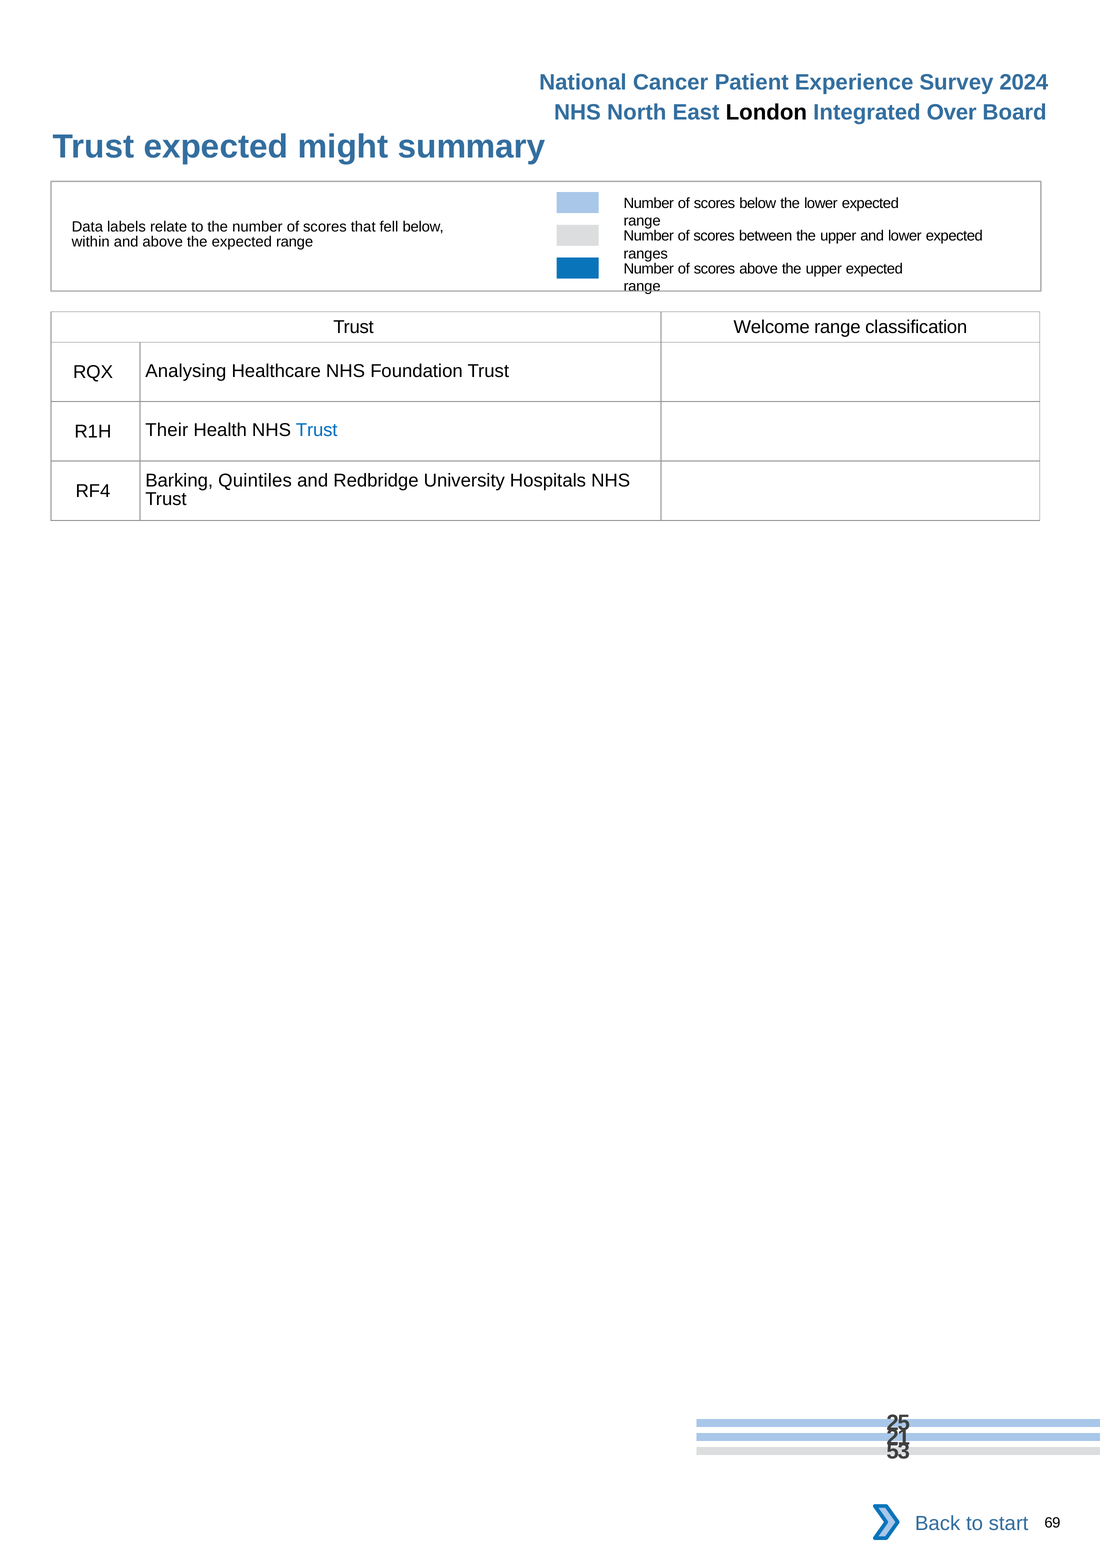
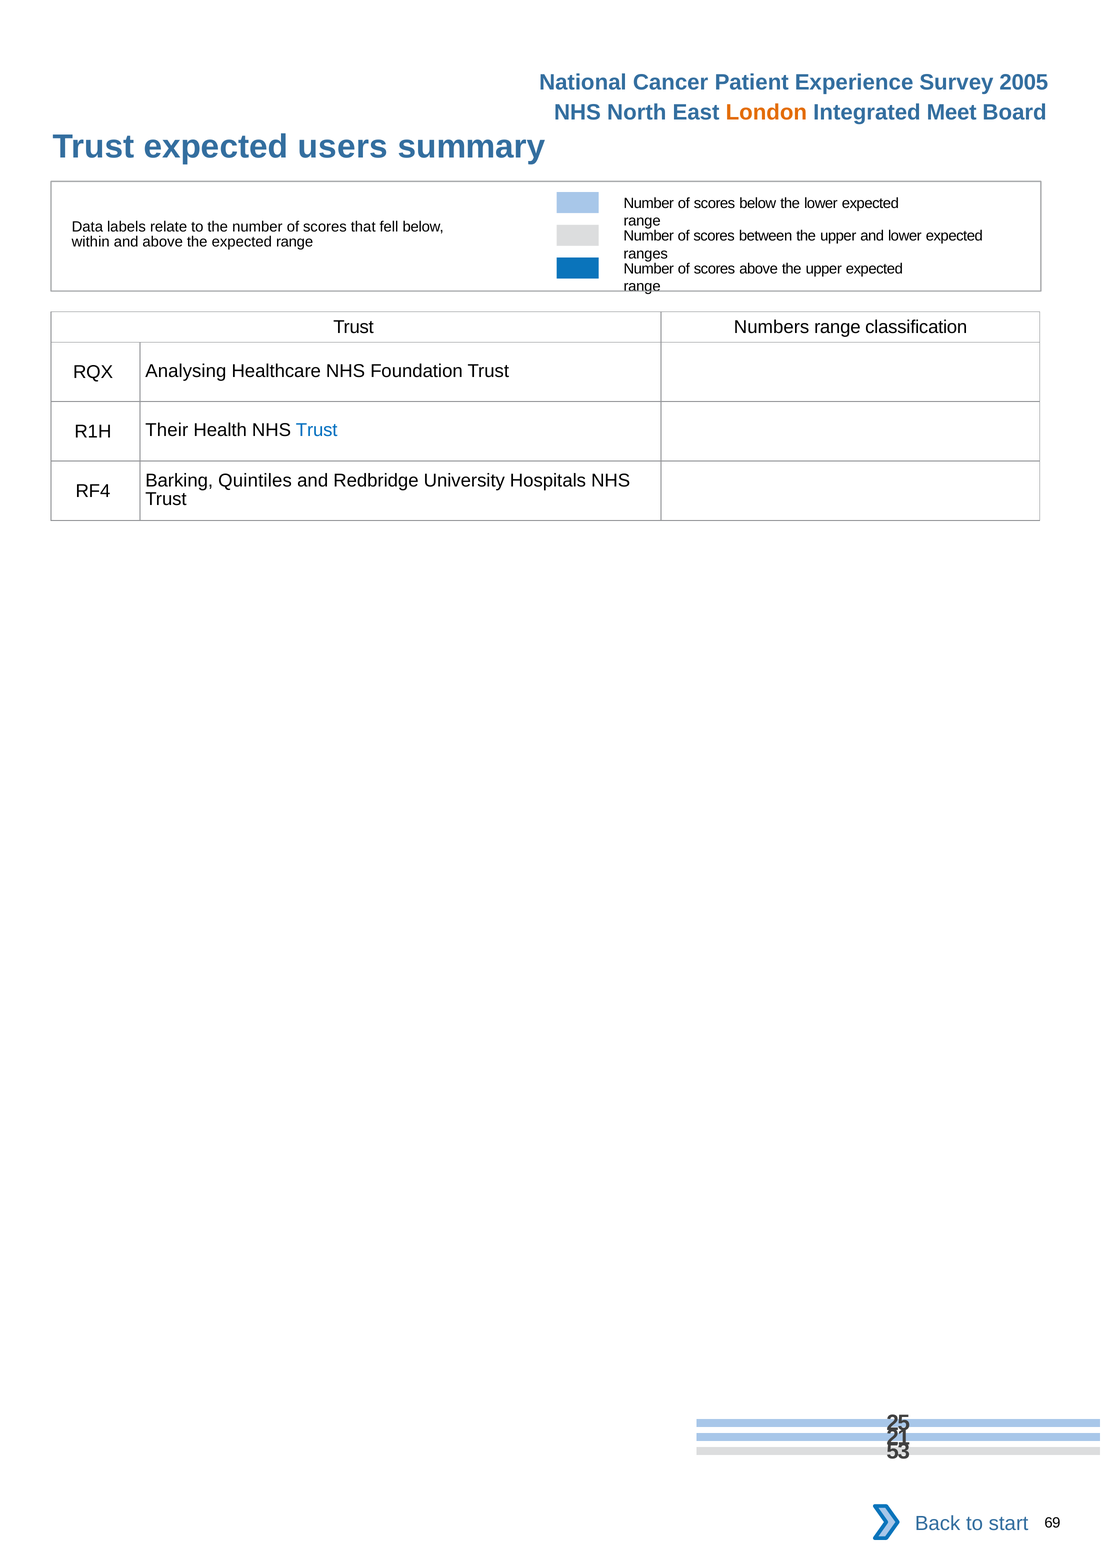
2024: 2024 -> 2005 (1024, 82)
London colour: black -> orange (766, 112)
Over: Over -> Meet (952, 112)
might: might -> users (343, 147)
Welcome: Welcome -> Numbers (772, 327)
